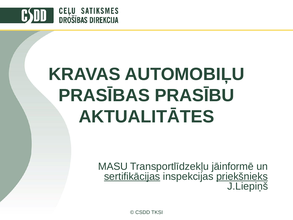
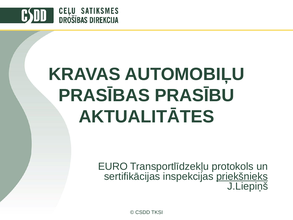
MASU: MASU -> EURO (113, 166)
jāinformē: jāinformē -> protokols (233, 166)
sertifikācijas underline: present -> none (132, 176)
